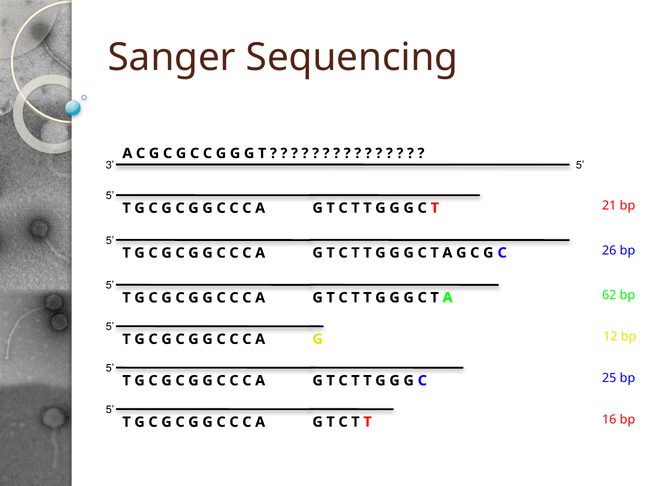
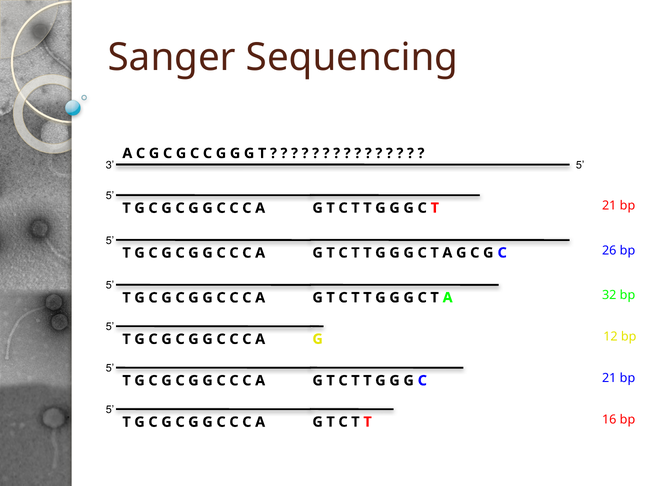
62: 62 -> 32 (609, 295)
C 25: 25 -> 21 (609, 378)
